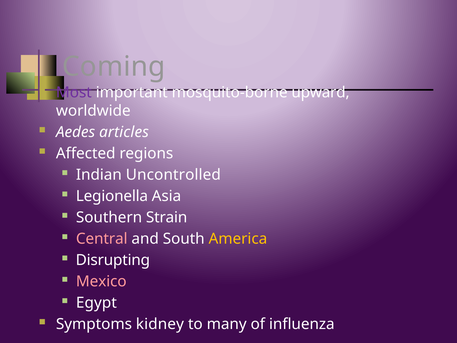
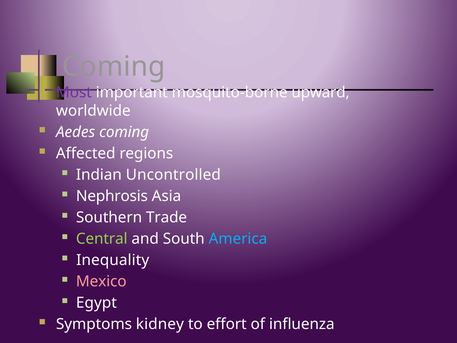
Aedes articles: articles -> coming (124, 132)
Legionella: Legionella -> Nephrosis (112, 196)
Strain: Strain -> Trade (167, 217)
Central colour: pink -> light green (102, 239)
America colour: yellow -> light blue (238, 239)
Disrupting: Disrupting -> Inequality (113, 260)
many: many -> effort (227, 324)
